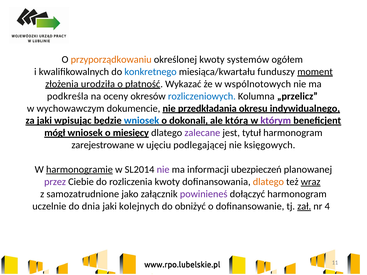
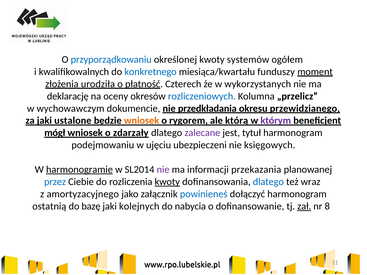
przyporządkowaniu colour: orange -> blue (111, 60)
Wykazać: Wykazać -> Czterech (183, 84)
wspólnotowych: wspólnotowych -> wykorzystanych (258, 84)
podkreśla: podkreśla -> deklarację (68, 96)
indywidualnego: indywidualnego -> przewidzianego (305, 108)
wpisując: wpisując -> ustalone (73, 121)
wniosek colour: blue -> orange (142, 121)
dokonali: dokonali -> rygorem (189, 121)
miesięcy: miesięcy -> zdarzały (131, 133)
zarejestrowane: zarejestrowane -> podejmowaniu (103, 145)
podlegającej: podlegającej -> ubezpieczeni (200, 145)
ubezpieczeń: ubezpieczeń -> przekazania (256, 170)
przez colour: purple -> blue (55, 182)
kwoty underline: none -> present (167, 182)
dlatego colour: orange -> blue (268, 182)
wraz underline: present -> none (311, 182)
samozatrudnione: samozatrudnione -> amortyzacyjnego (83, 194)
powinieneś colour: purple -> blue (204, 194)
uczelnie: uczelnie -> ostatnią (49, 206)
dnia: dnia -> bazę (91, 206)
obniżyć: obniżyć -> nabycia (190, 206)
4: 4 -> 8 (327, 206)
